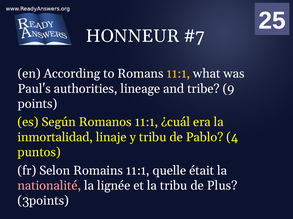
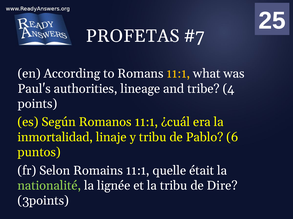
HONNEUR: HONNEUR -> PROFETAS (133, 36)
9: 9 -> 4 (228, 89)
4: 4 -> 6 (232, 138)
nationalité colour: pink -> light green (49, 186)
Plus: Plus -> Dire (222, 186)
